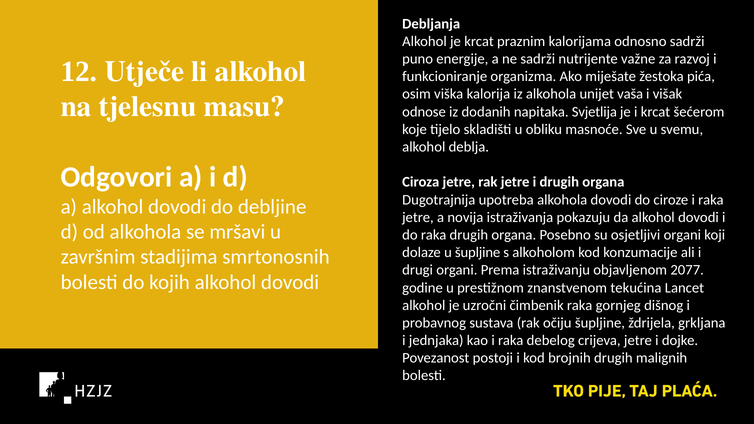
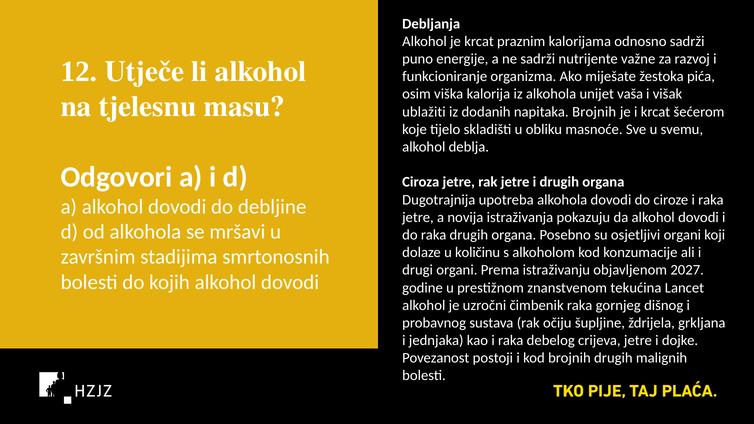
odnose: odnose -> ublažiti (424, 112)
napitaka Svjetlija: Svjetlija -> Brojnih (594, 112)
u šupljine: šupljine -> količinu (478, 253)
2077: 2077 -> 2027 (687, 270)
